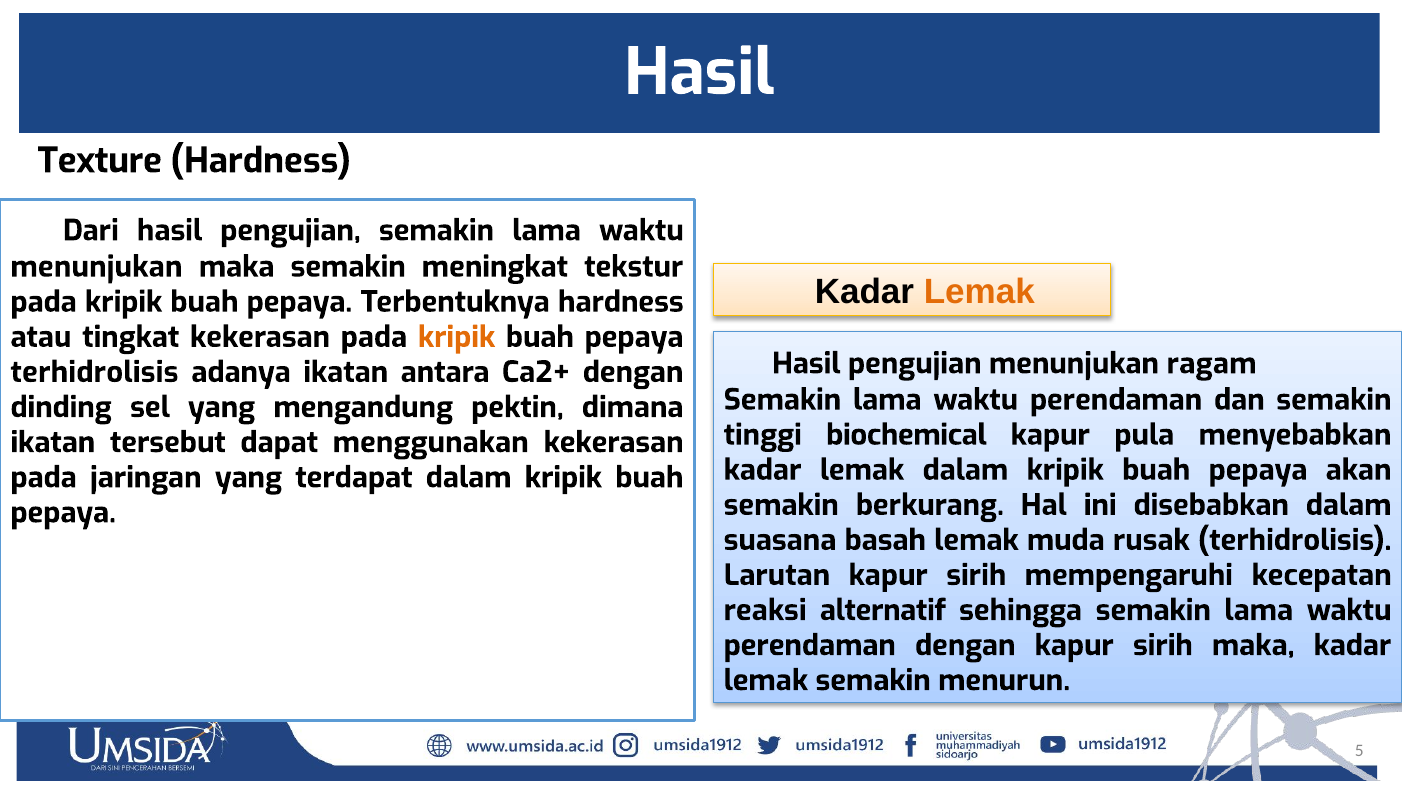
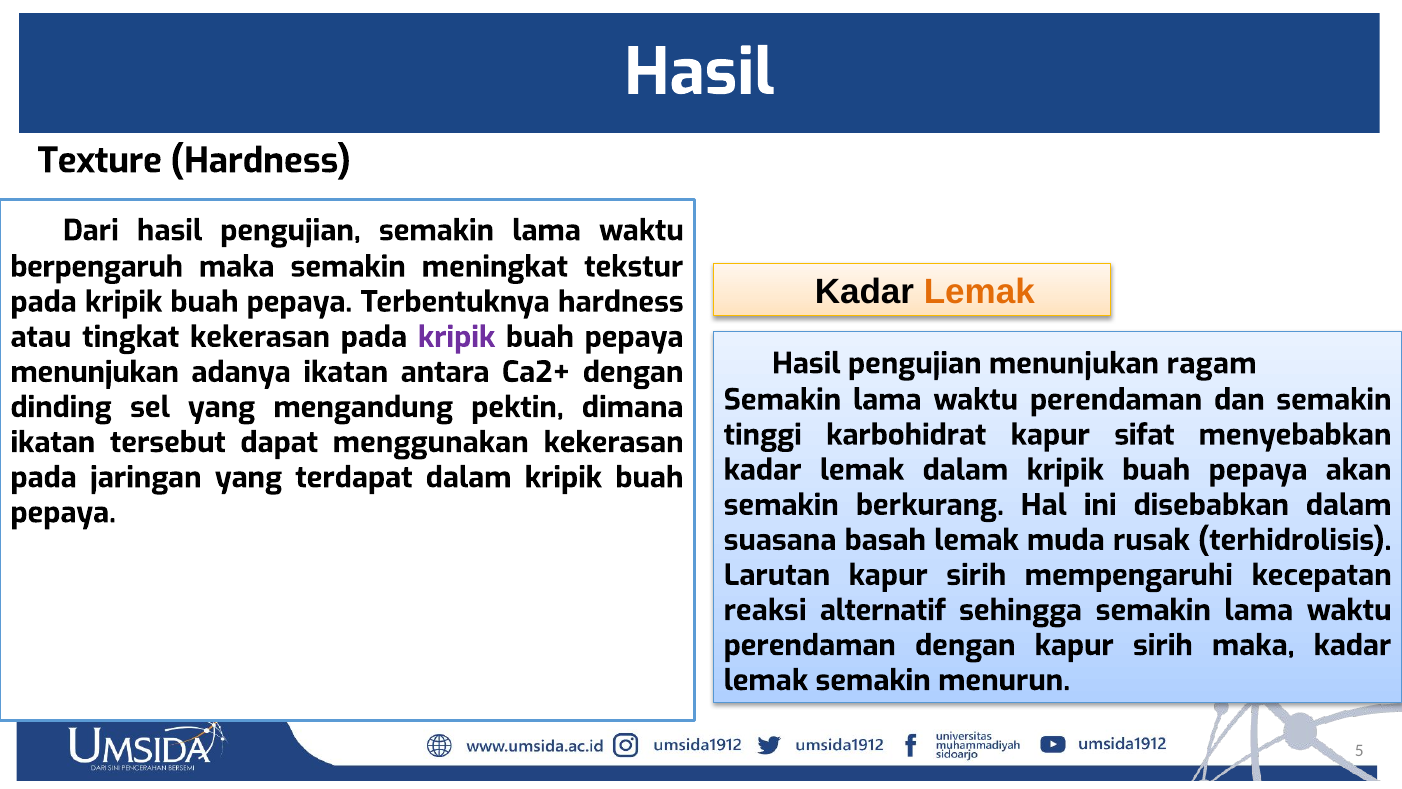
menunjukan: menunjukan -> berpengaruh (97, 267)
kripik colour: orange -> purple (457, 337)
terhidrolisis: terhidrolisis -> menunjukan (95, 372)
biochemical: biochemical -> karbohidrat (906, 435)
pula: pula -> sifat (1144, 435)
